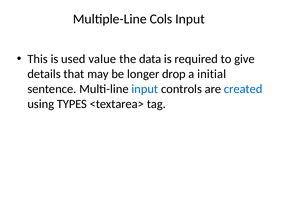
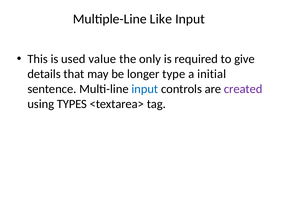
Cols: Cols -> Like (161, 19)
data: data -> only (150, 59)
drop: drop -> type (174, 74)
created colour: blue -> purple (243, 89)
